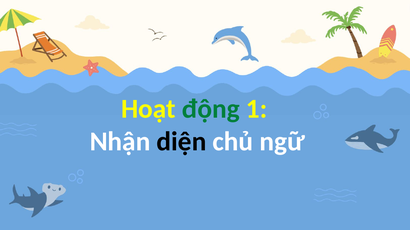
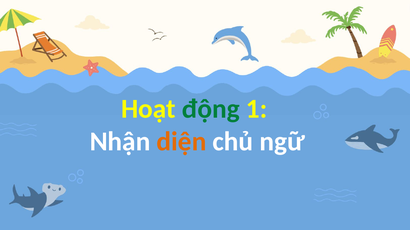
diện colour: black -> orange (181, 142)
